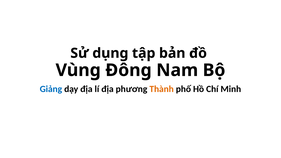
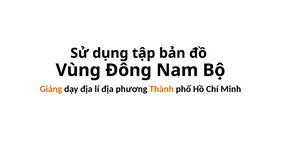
Giảng colour: blue -> orange (51, 89)
